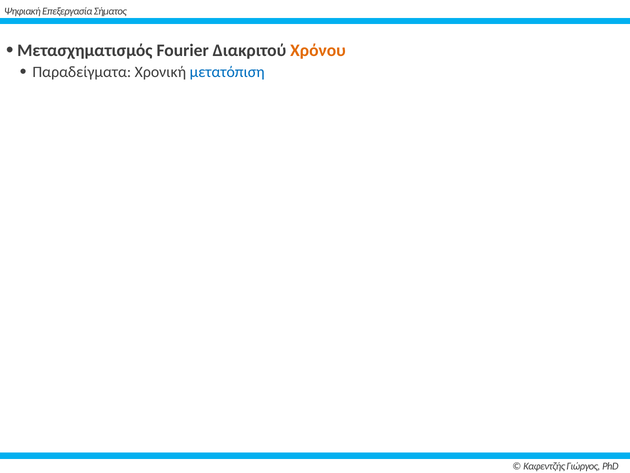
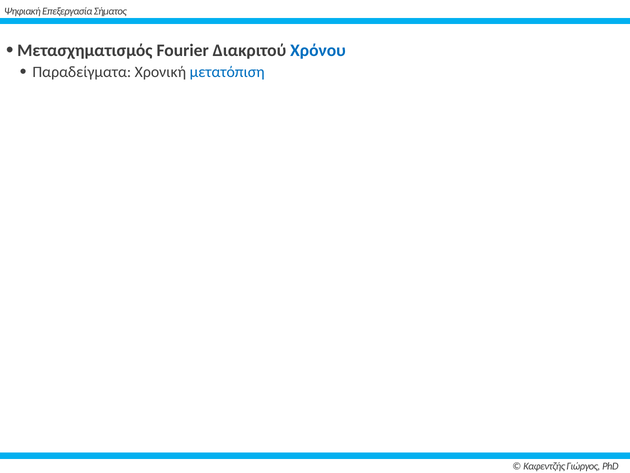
Χρόνου colour: orange -> blue (318, 50)
